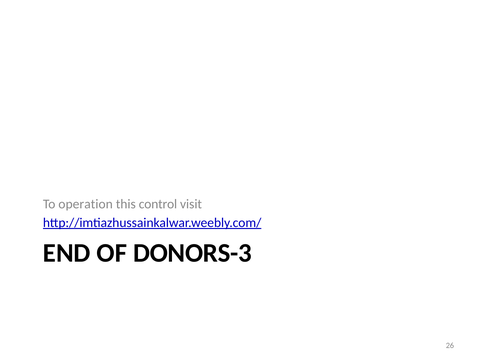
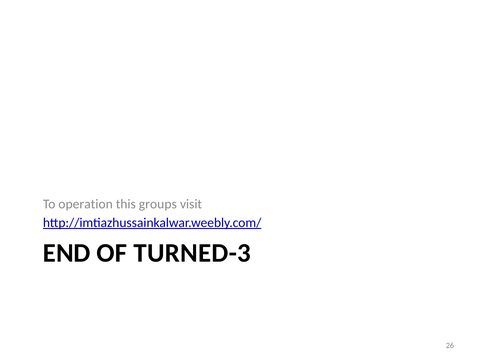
control: control -> groups (158, 204)
DONORS-3: DONORS-3 -> TURNED-3 (192, 253)
